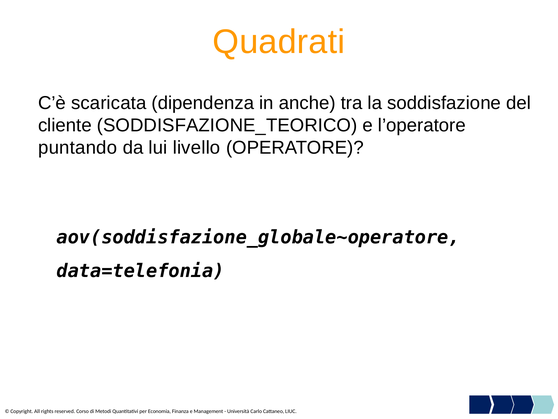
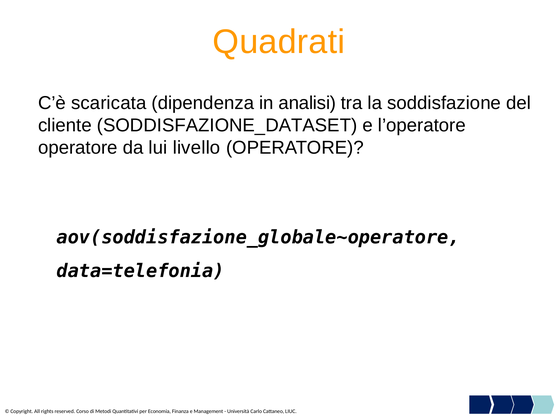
anche: anche -> analisi (307, 103)
SODDISFAZIONE_TEORICO: SODDISFAZIONE_TEORICO -> SODDISFAZIONE_DATASET (227, 125)
puntando: puntando -> operatore (78, 147)
